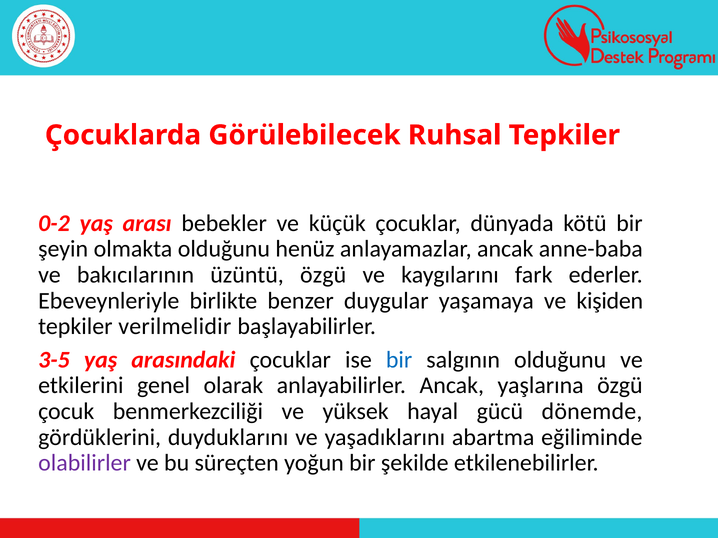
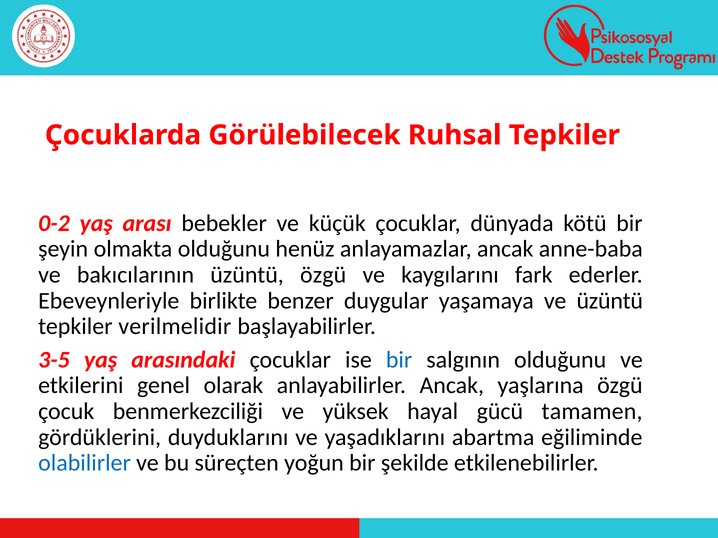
ve kişiden: kişiden -> üzüntü (610, 301)
dönemde: dönemde -> tamamen (592, 412)
olabilirler colour: purple -> blue (85, 463)
